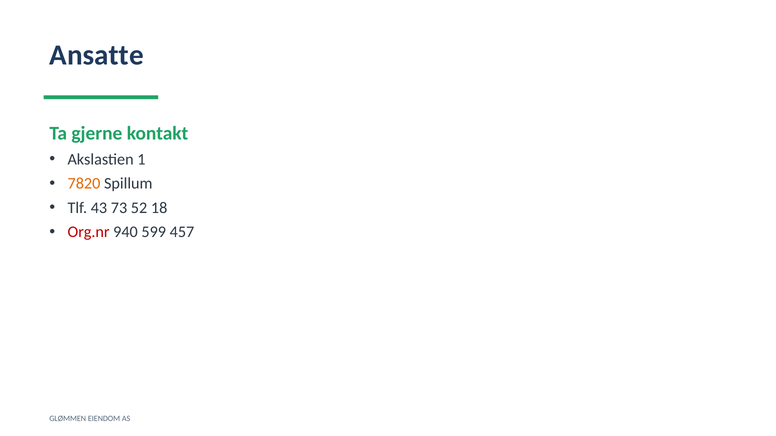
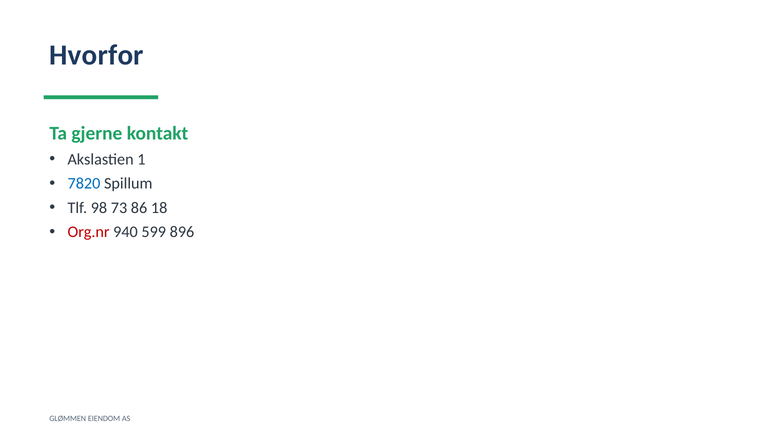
Ansatte: Ansatte -> Hvorfor (97, 55)
7820 colour: orange -> blue (84, 184)
43: 43 -> 98 (99, 208)
52: 52 -> 86 (139, 208)
457: 457 -> 896 (182, 232)
